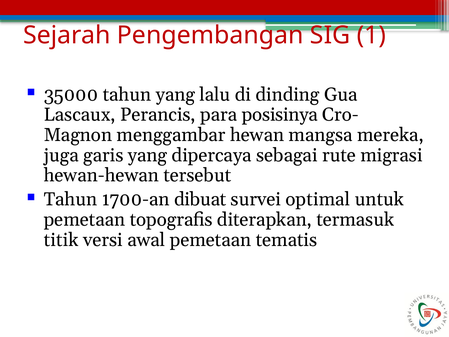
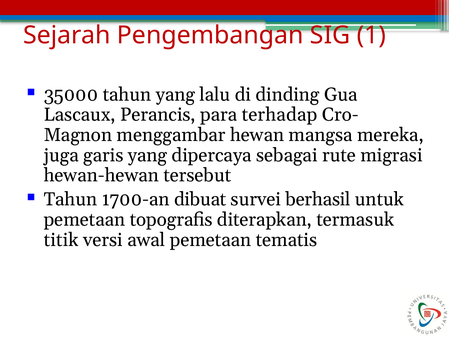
posisinya: posisinya -> terhadap (280, 115)
optimal: optimal -> berhasil (318, 199)
